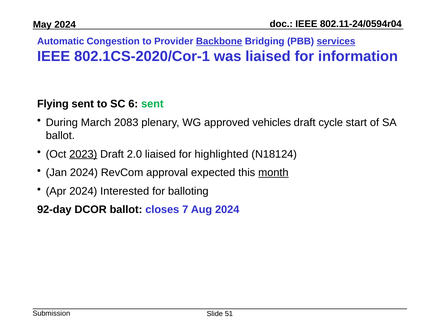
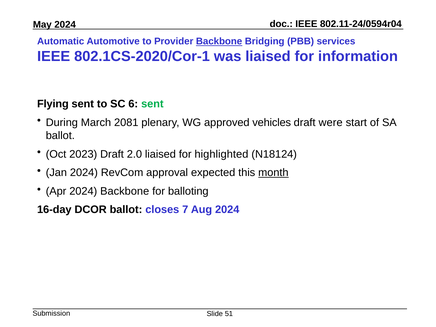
Congestion: Congestion -> Automotive (113, 41)
services underline: present -> none (336, 41)
2083: 2083 -> 2081 (126, 122)
cycle: cycle -> were (331, 122)
2023 underline: present -> none (83, 154)
2024 Interested: Interested -> Backbone (125, 191)
92-day: 92-day -> 16-day (54, 210)
